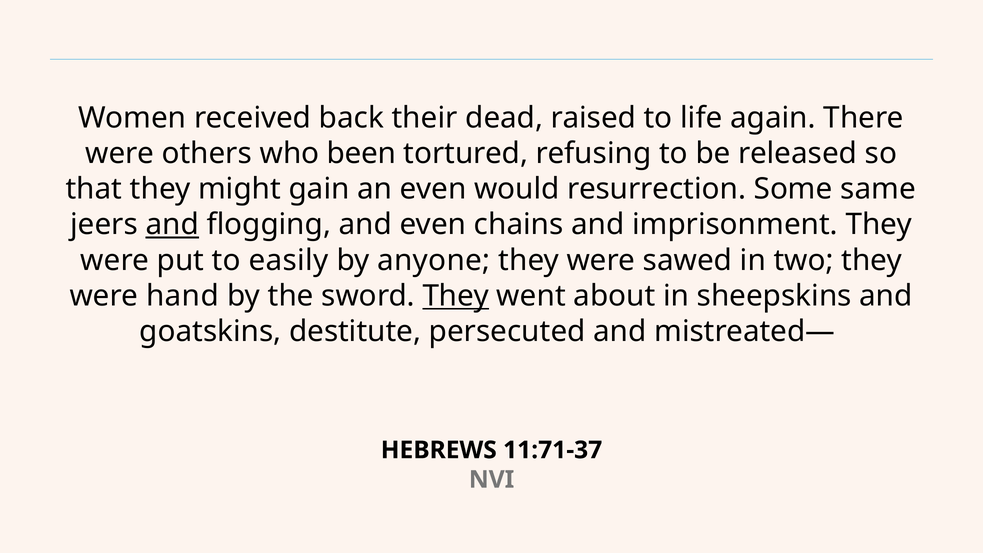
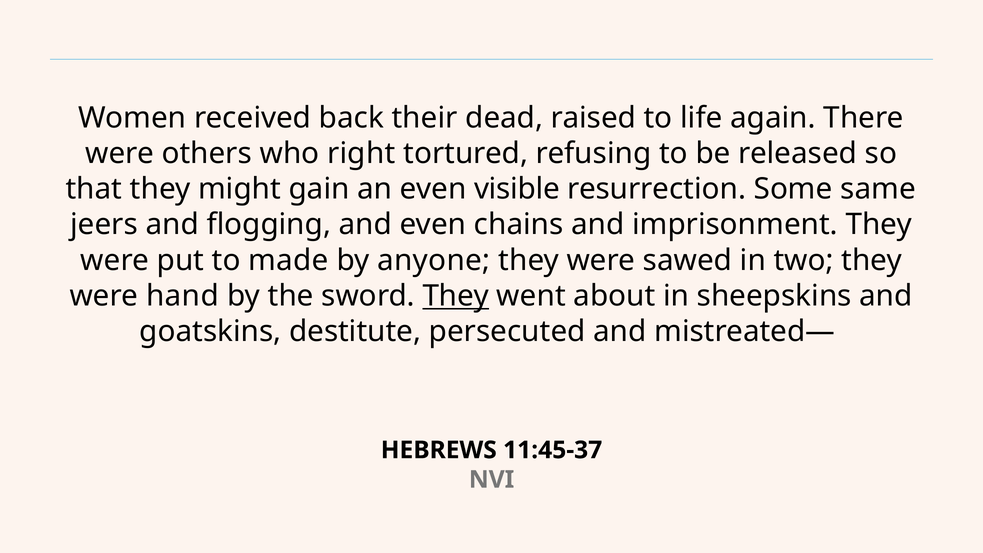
been: been -> right (361, 153)
would: would -> visible (517, 189)
and underline: present -> none (172, 225)
easily: easily -> made (288, 260)
11:71-37: 11:71-37 -> 11:45-37 (553, 450)
